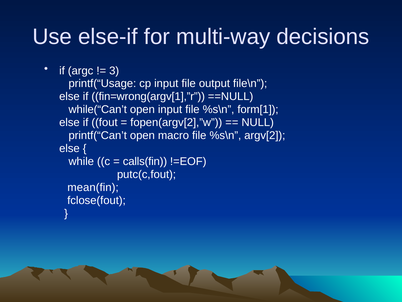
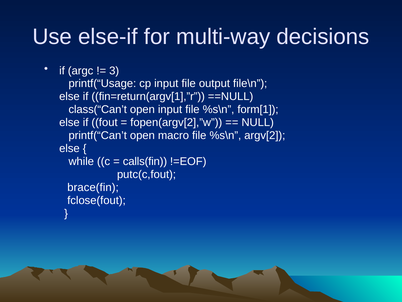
fin=wrong(argv[1],”r: fin=wrong(argv[1],”r -> fin=return(argv[1],”r (148, 96)
while(“Can’t: while(“Can’t -> class(“Can’t (98, 109)
mean(fin: mean(fin -> brace(fin (93, 187)
